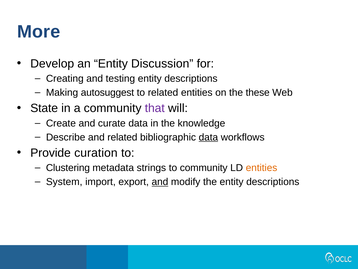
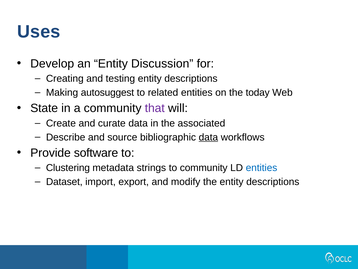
More: More -> Uses (39, 32)
these: these -> today (258, 92)
knowledge: knowledge -> associated (201, 123)
and related: related -> source (122, 137)
curation: curation -> software (96, 153)
entities colour: orange -> blue (262, 168)
System: System -> Dataset (64, 182)
and underline: present -> none (160, 182)
